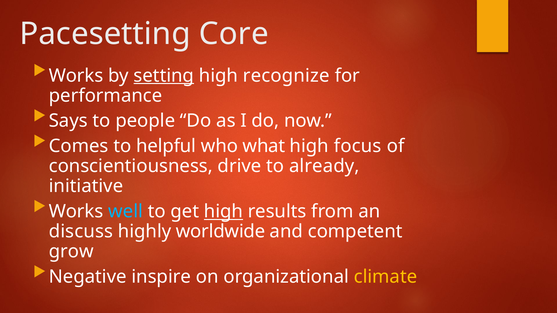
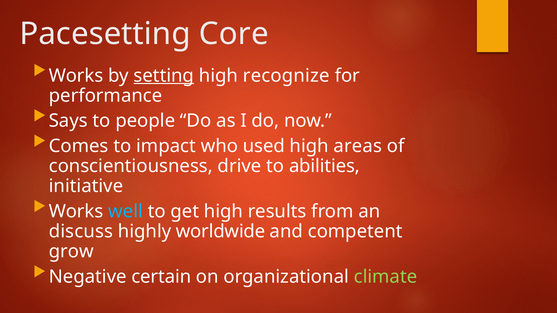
helpful: helpful -> impact (166, 146)
what: what -> used (264, 146)
focus: focus -> areas (358, 146)
already: already -> abilities (324, 166)
high underline: present -> none (224, 212)
inspire: inspire -> certain (161, 277)
climate colour: yellow -> light green (385, 277)
